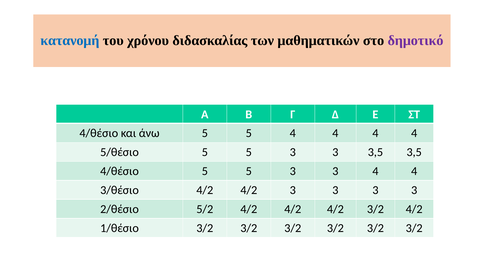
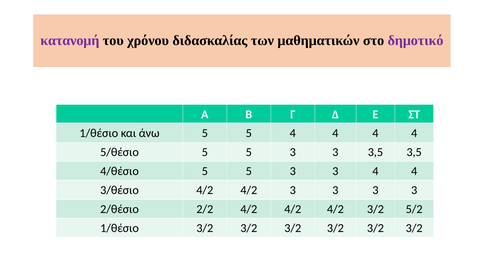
κατανομή colour: blue -> purple (70, 41)
4/θέσιο: 4/θέσιο -> 1/θέσιο (99, 133)
5/2: 5/2 -> 2/2 (205, 209)
3/2 4/2: 4/2 -> 5/2 (414, 209)
